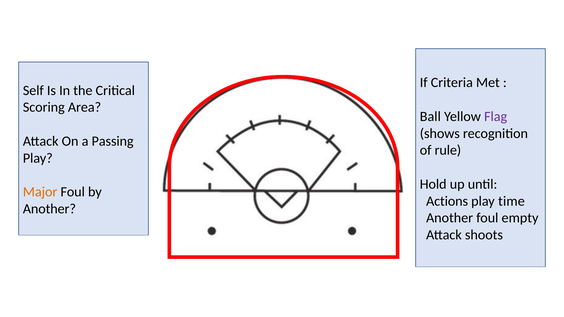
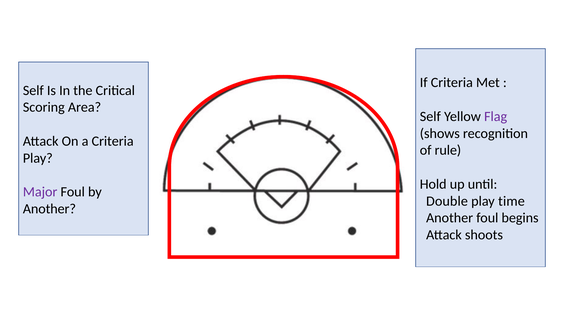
Ball: Ball -> Self (430, 117)
a Passing: Passing -> Criteria (113, 141)
Major colour: orange -> purple (40, 192)
Actions: Actions -> Double (447, 201)
empty: empty -> begins (520, 218)
